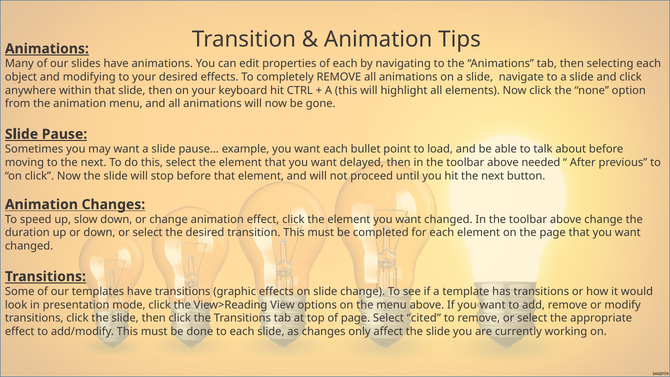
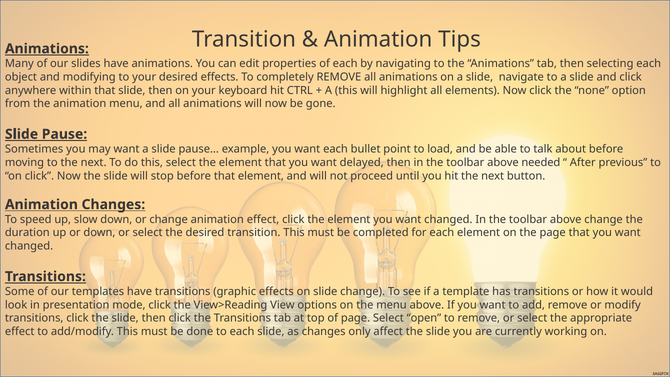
cited: cited -> open (424, 318)
